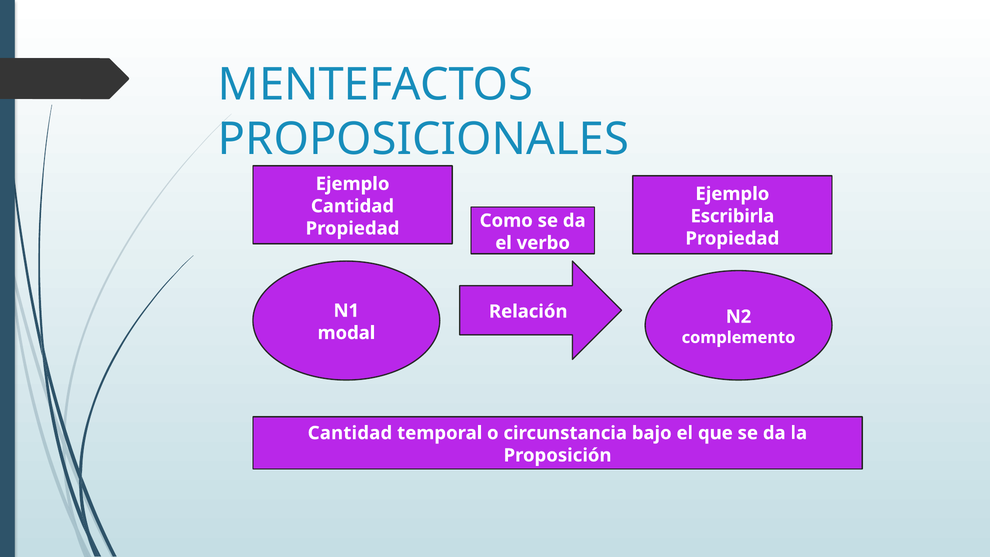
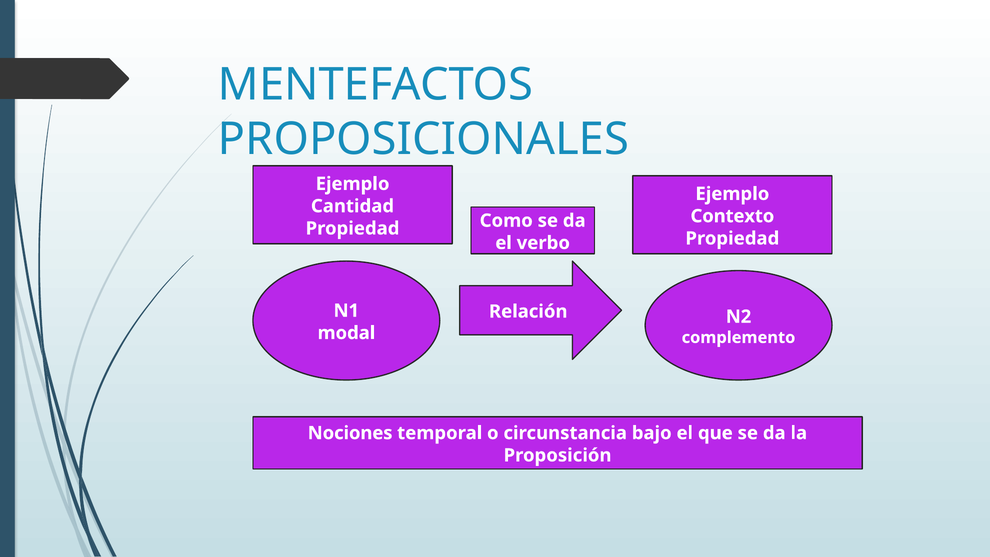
Escribirla: Escribirla -> Contexto (732, 216)
Cantidad: Cantidad -> Nociones (350, 433)
